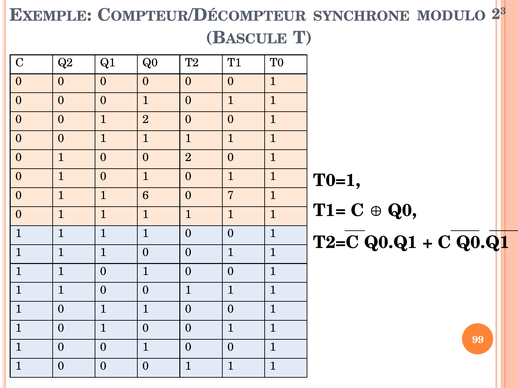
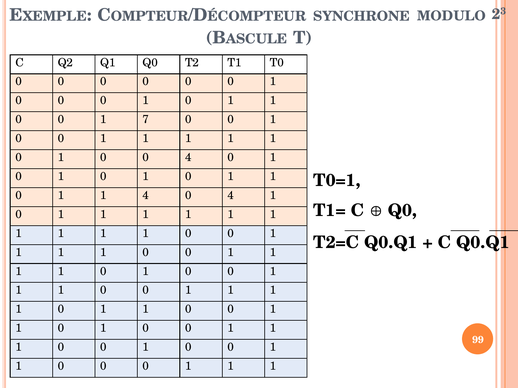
1 2: 2 -> 7 (146, 120)
0 0 2: 2 -> 4 (188, 158)
1 6: 6 -> 4 (146, 196)
7: 7 -> 4 (231, 196)
